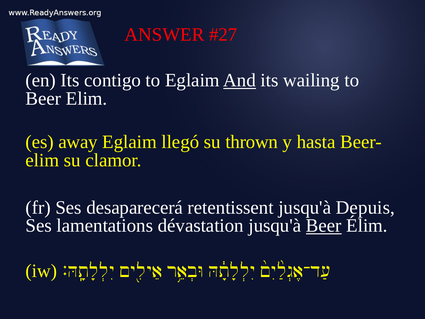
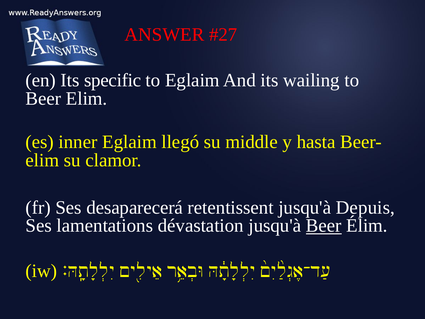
contigo: contigo -> specific (113, 80)
And underline: present -> none (240, 80)
away: away -> inner (78, 142)
thrown: thrown -> middle (252, 142)
